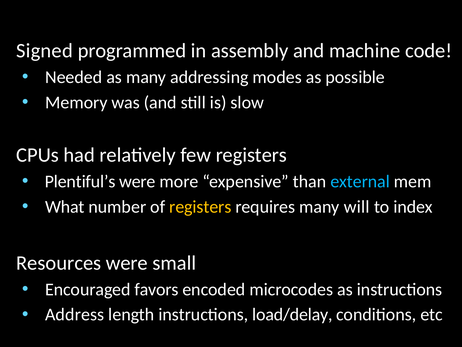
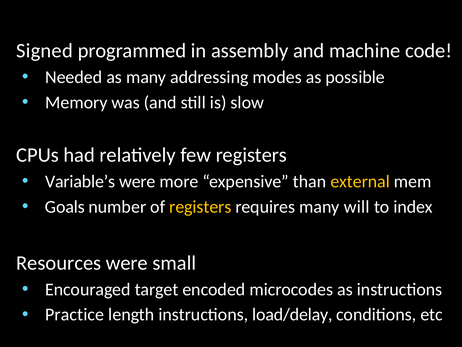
Plentiful’s: Plentiful’s -> Variable’s (80, 181)
external colour: light blue -> yellow (360, 181)
What: What -> Goals (65, 206)
favors: favors -> target (157, 289)
Address: Address -> Practice (75, 314)
